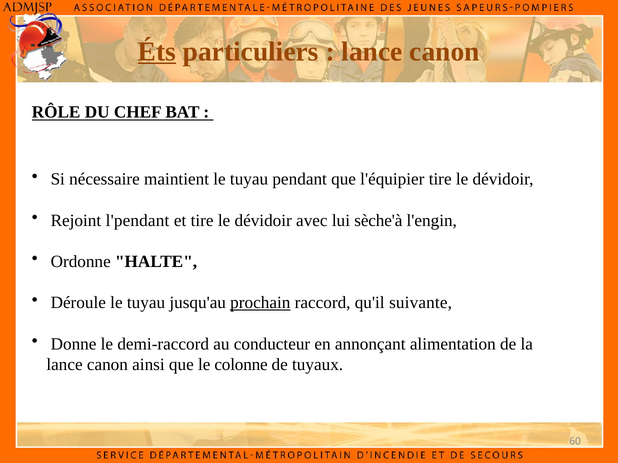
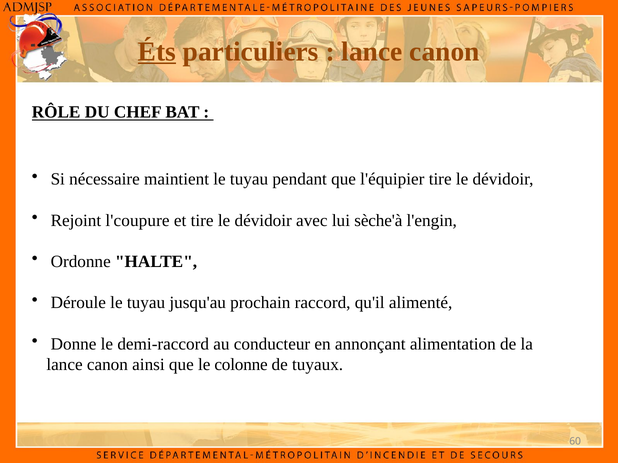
l'pendant: l'pendant -> l'coupure (138, 221)
prochain underline: present -> none (260, 303)
suivante: suivante -> alimenté (421, 303)
